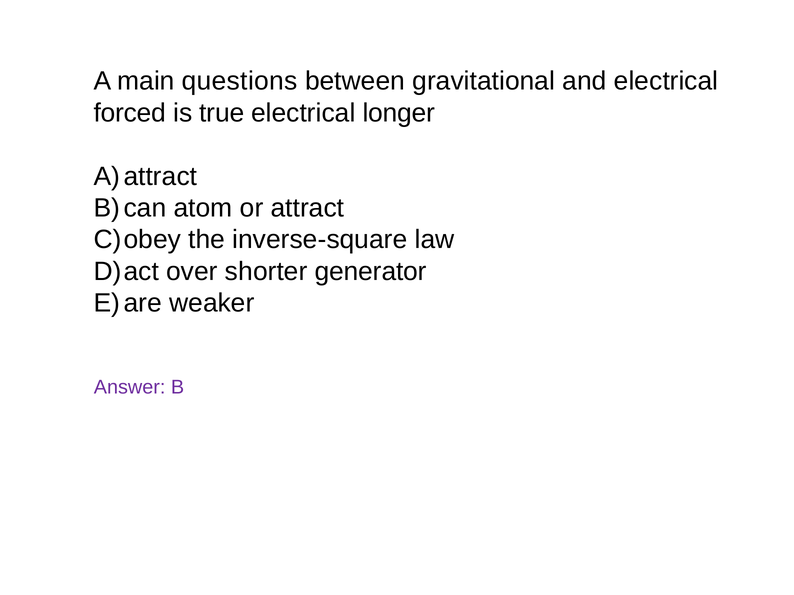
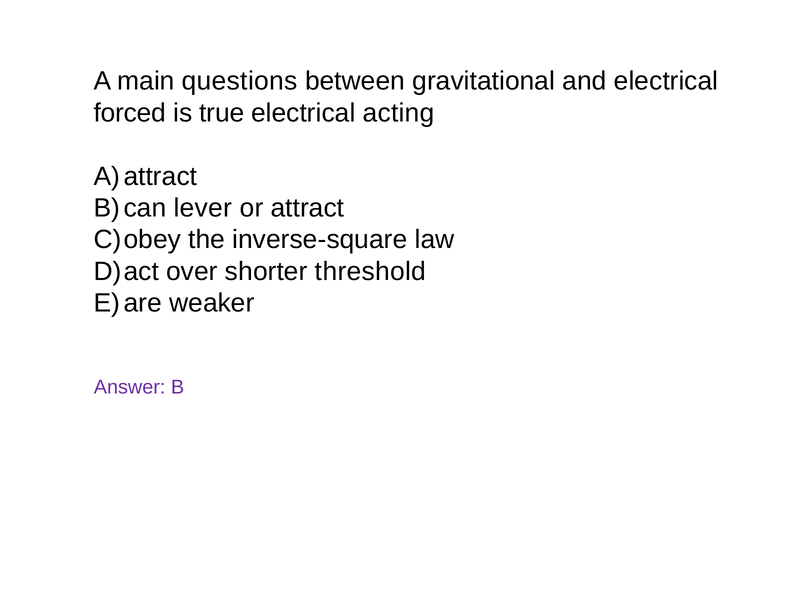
longer: longer -> acting (399, 113)
atom: atom -> lever (203, 208)
generator: generator -> threshold (370, 272)
